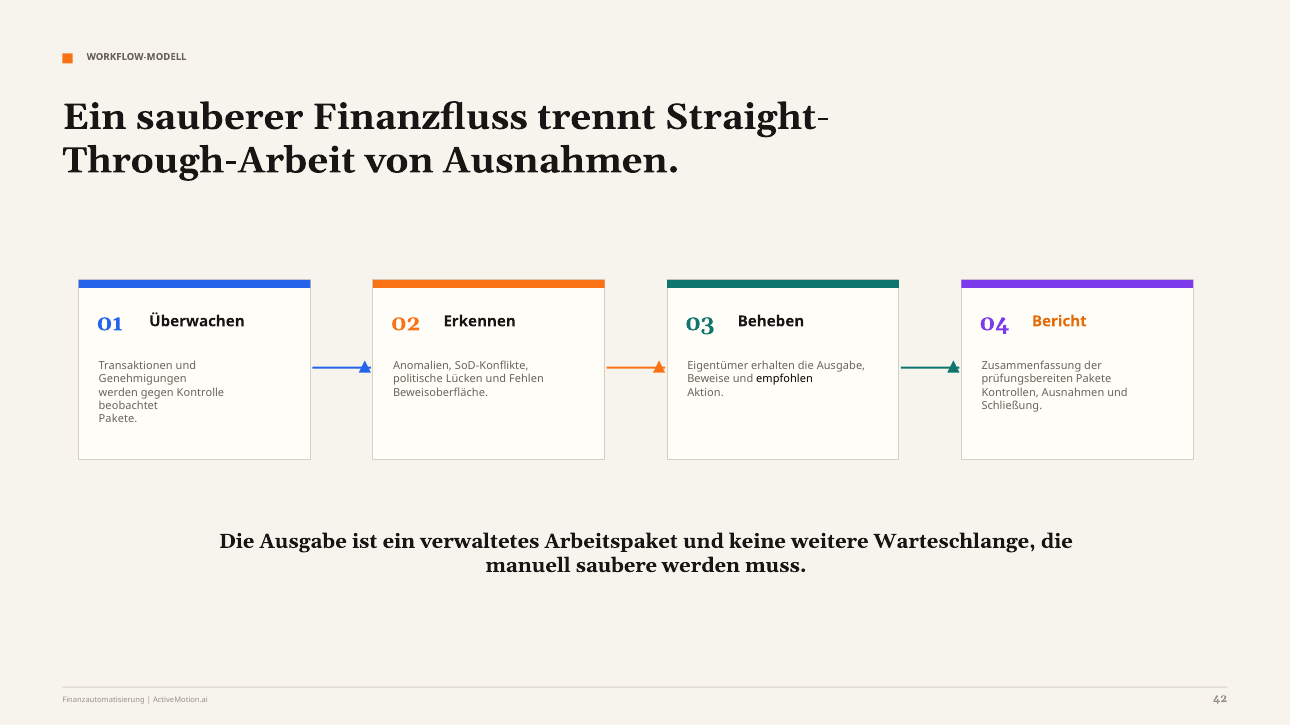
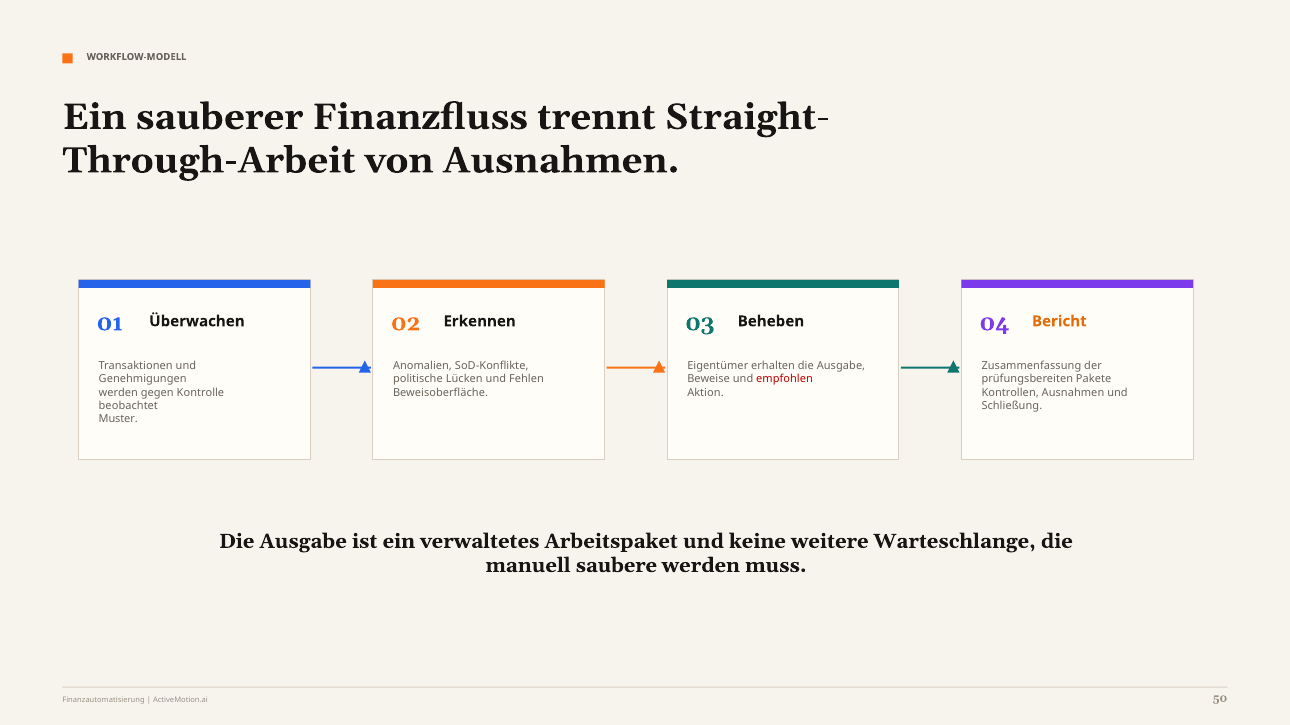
empfohlen colour: black -> red (785, 380)
Pakete: Pakete -> Muster (118, 419)
42: 42 -> 50 (1220, 699)
